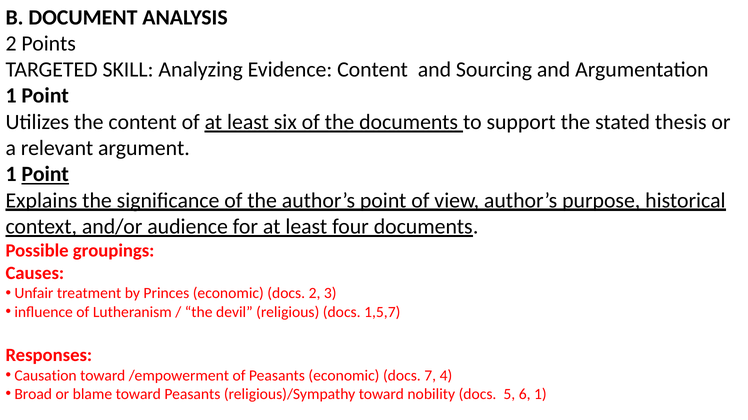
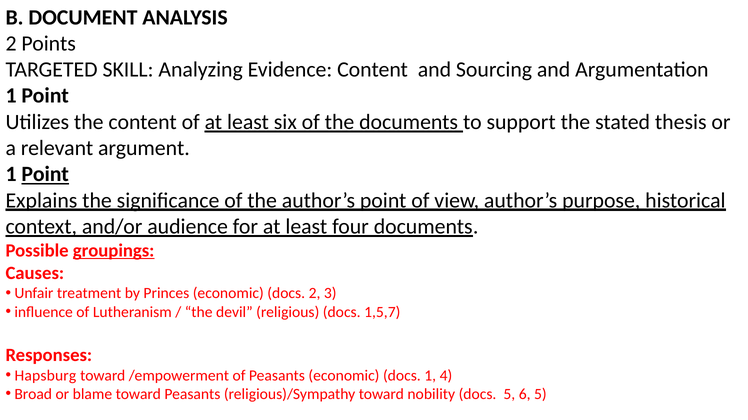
groupings underline: none -> present (114, 251)
Causation: Causation -> Hapsburg (45, 376)
docs 7: 7 -> 1 (430, 376)
6 1: 1 -> 5 (540, 395)
